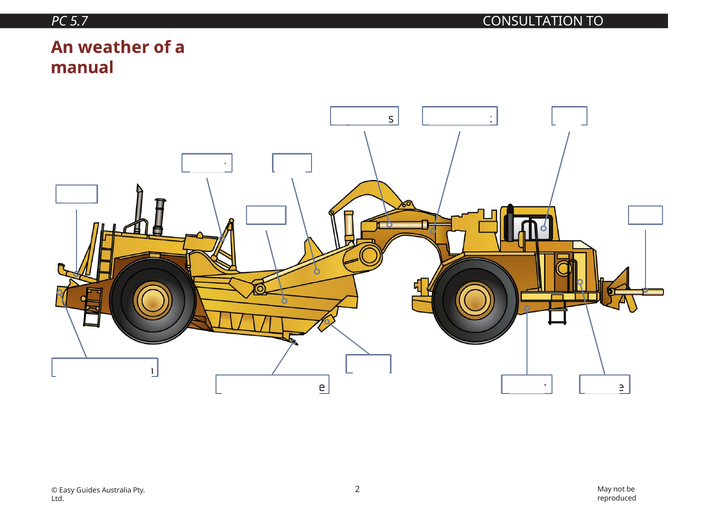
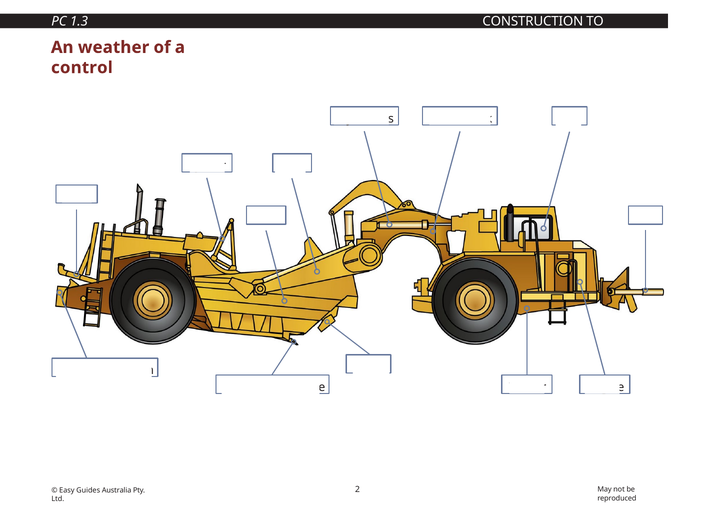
5.7: 5.7 -> 1.3 (79, 21)
CONSULTATION: CONSULTATION -> CONSTRUCTION (533, 21)
manual: manual -> control (82, 68)
